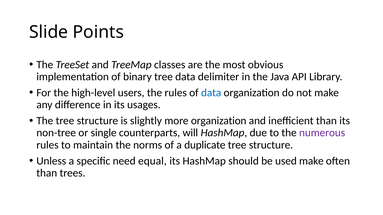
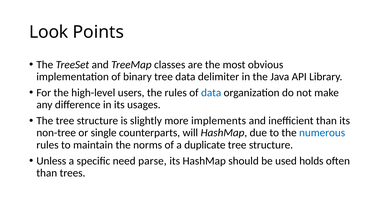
Slide: Slide -> Look (49, 32)
more organization: organization -> implements (219, 121)
numerous colour: purple -> blue (322, 133)
equal: equal -> parse (152, 161)
used make: make -> holds (311, 161)
